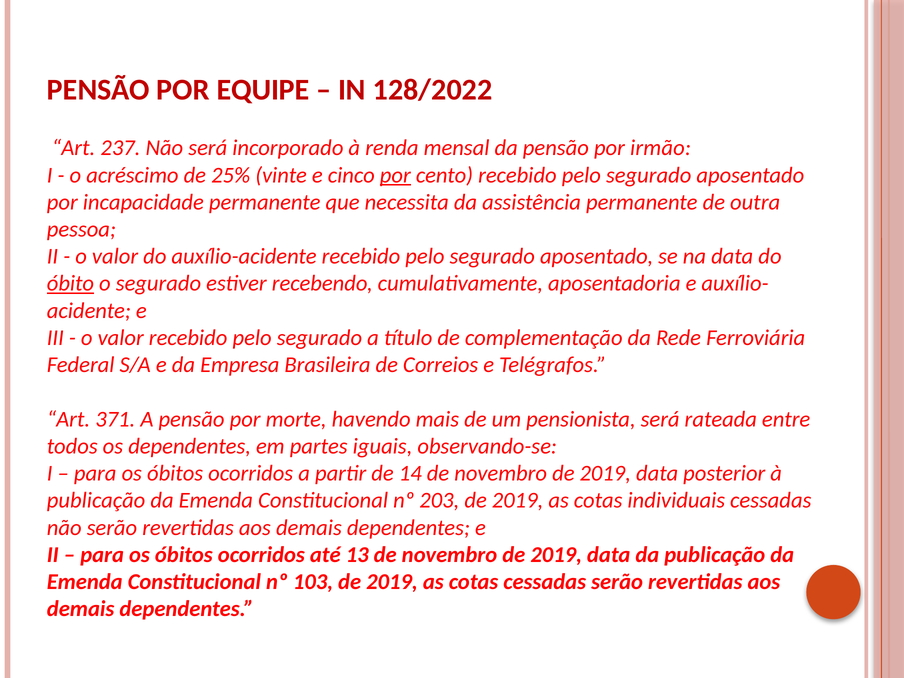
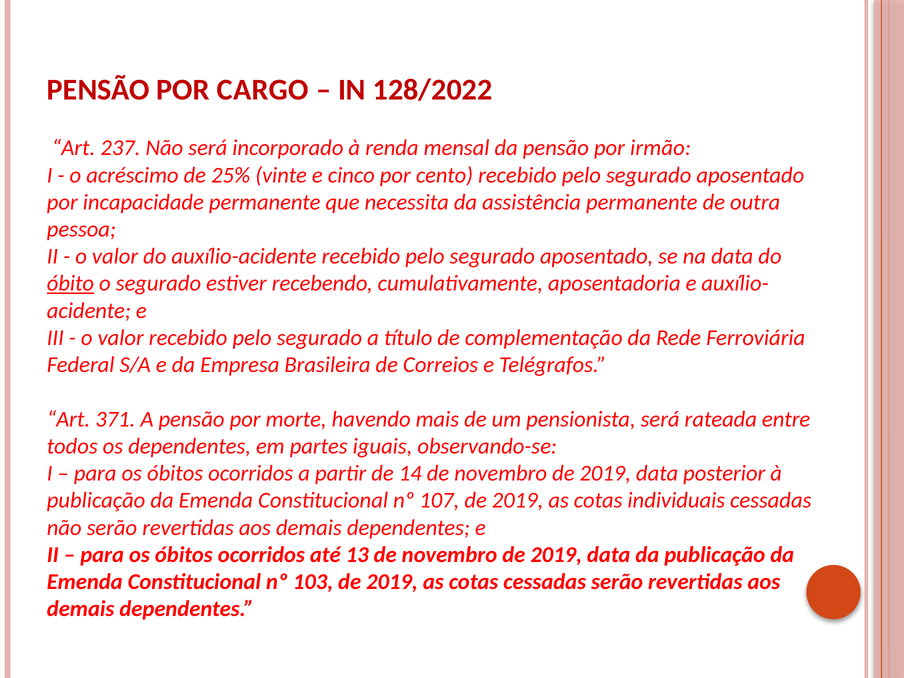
EQUIPE: EQUIPE -> CARGO (263, 90)
por underline: present -> none (395, 175)
203: 203 -> 107 (439, 500)
